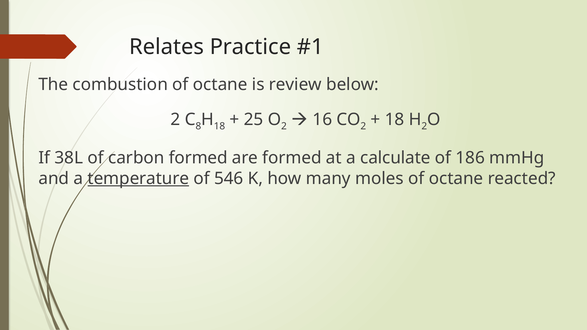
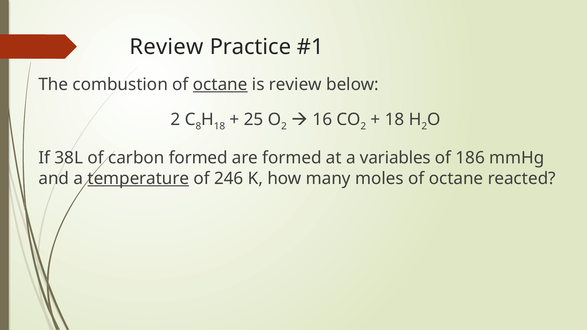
Relates: Relates -> Review (167, 47)
octane underline: none -> present (220, 85)
calculate: calculate -> variables (395, 158)
546: 546 -> 246 (229, 179)
